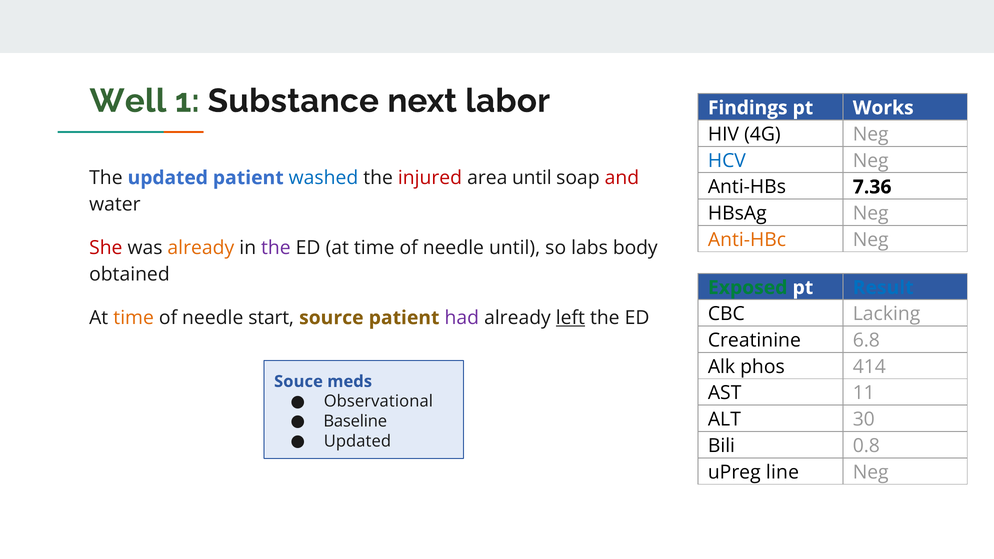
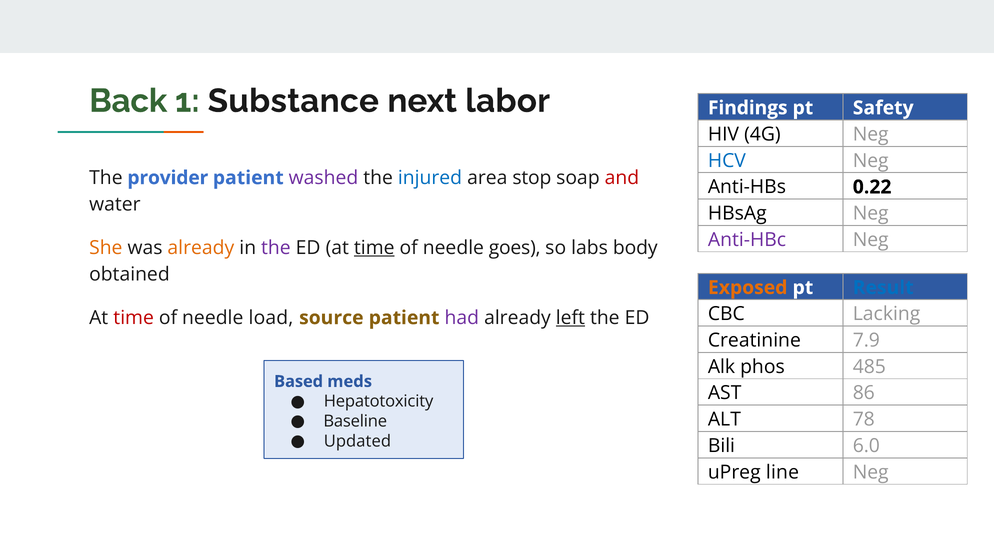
Well: Well -> Back (128, 101)
Works: Works -> Safety (883, 108)
The updated: updated -> provider (168, 178)
washed colour: blue -> purple (323, 178)
injured colour: red -> blue (430, 178)
area until: until -> stop (532, 178)
7.36: 7.36 -> 0.22 (872, 187)
Anti-HBc colour: orange -> purple (747, 240)
She colour: red -> orange (106, 248)
time underline: none -> present (374, 248)
needle until: until -> goes (515, 248)
Exposed colour: green -> orange (748, 288)
time colour: orange -> red (134, 318)
start: start -> load (271, 318)
6.8: 6.8 -> 7.9 (866, 340)
414: 414 -> 485 (869, 367)
Souce: Souce -> Based (299, 382)
11: 11 -> 86 (864, 393)
Observational: Observational -> Hepatotoxicity (379, 401)
30: 30 -> 78 (864, 420)
0.8: 0.8 -> 6.0 (866, 446)
